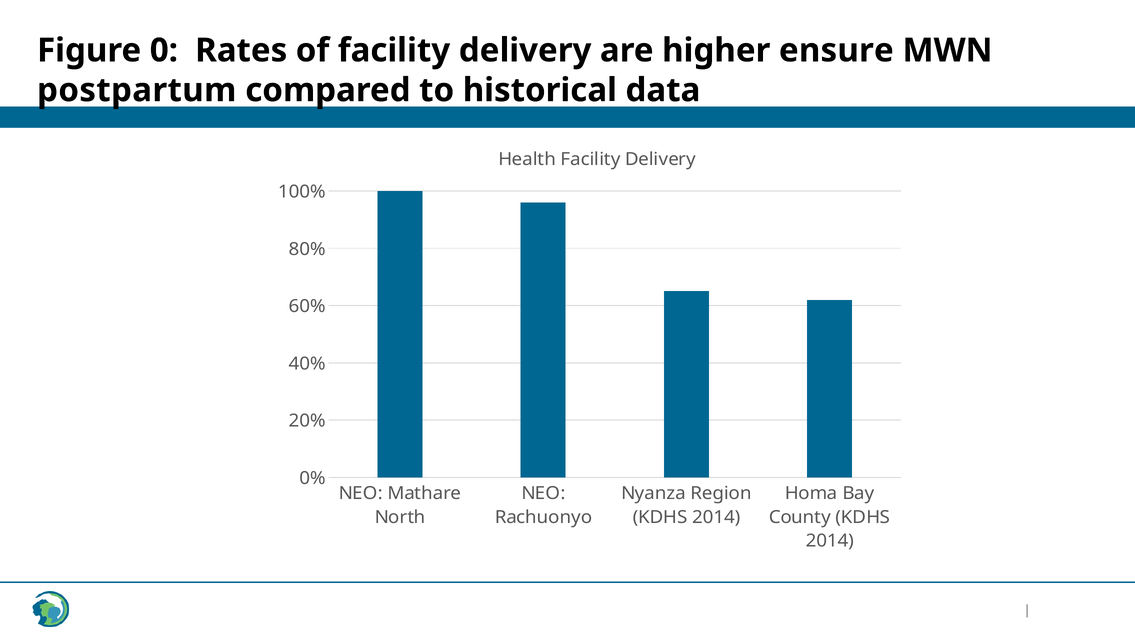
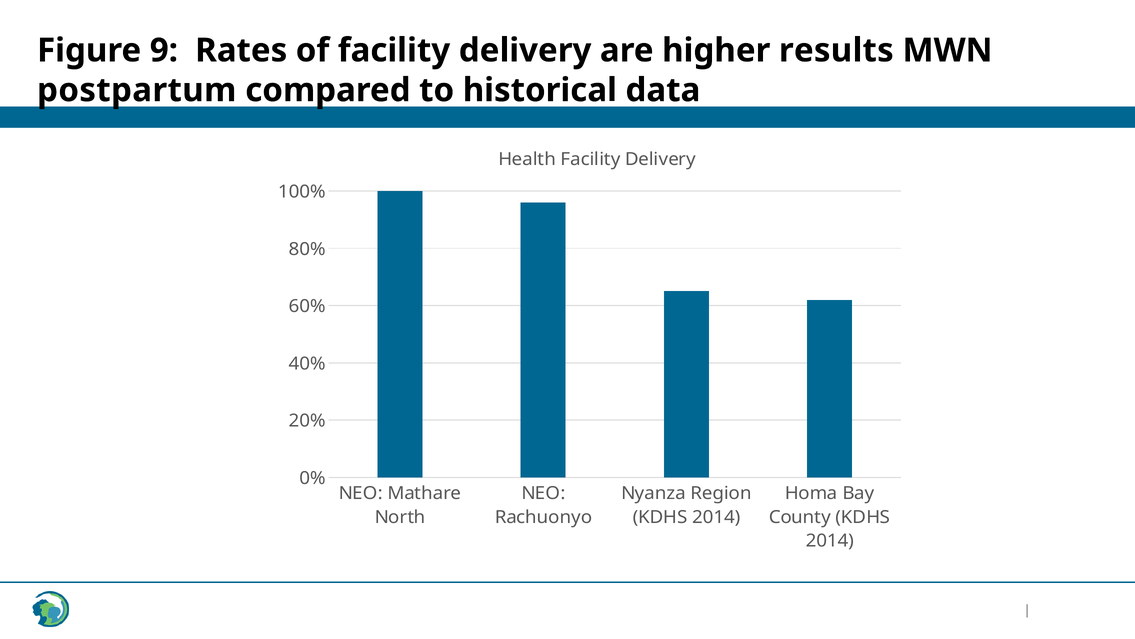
0: 0 -> 9 (164, 50)
ensure: ensure -> results (836, 50)
